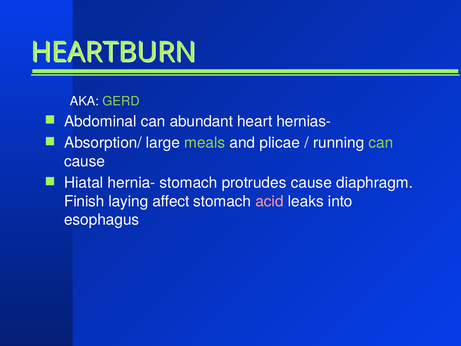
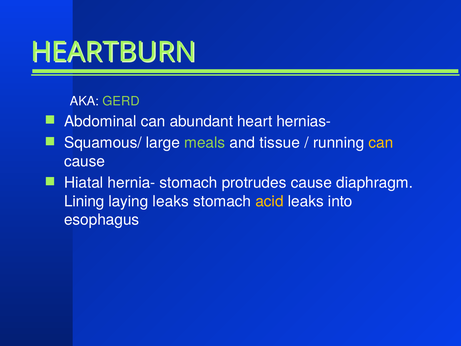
Absorption/: Absorption/ -> Squamous/ (103, 143)
plicae: plicae -> tissue (280, 143)
can colour: light green -> yellow (381, 143)
Finish: Finish -> Lining (84, 201)
laying affect: affect -> leaks (171, 201)
acid colour: pink -> yellow (270, 201)
